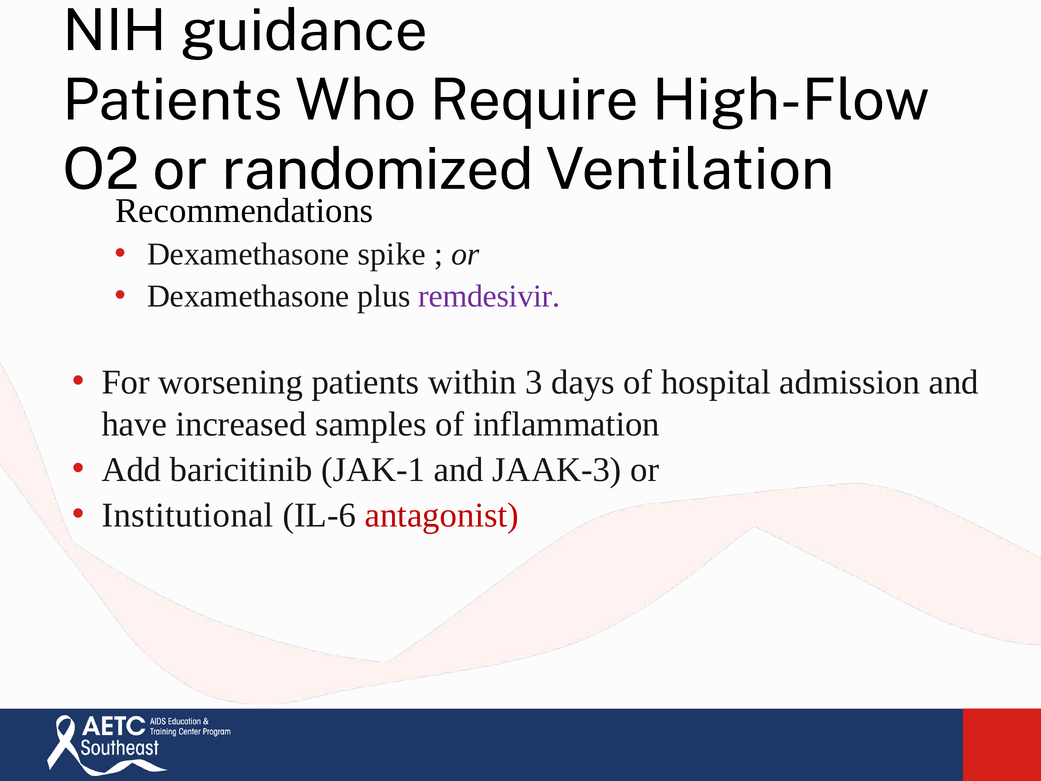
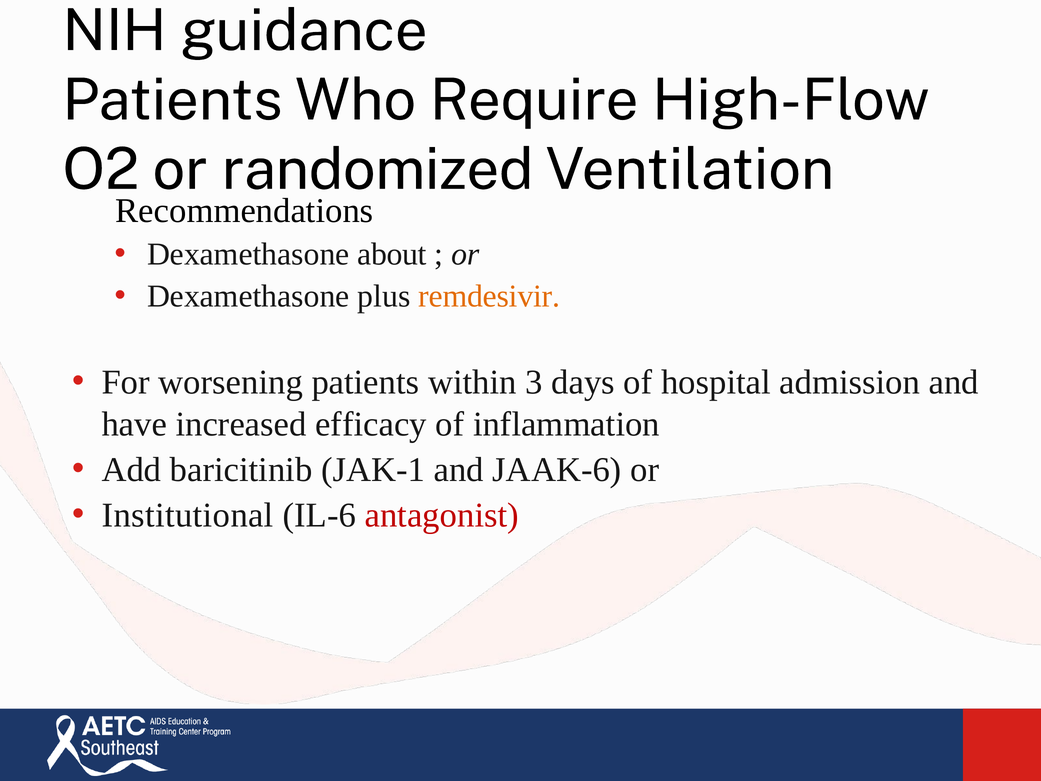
spike: spike -> about (392, 254)
remdesivir colour: purple -> orange (489, 296)
samples: samples -> efficacy (371, 424)
JAAK-3: JAAK-3 -> JAAK-6 (557, 469)
